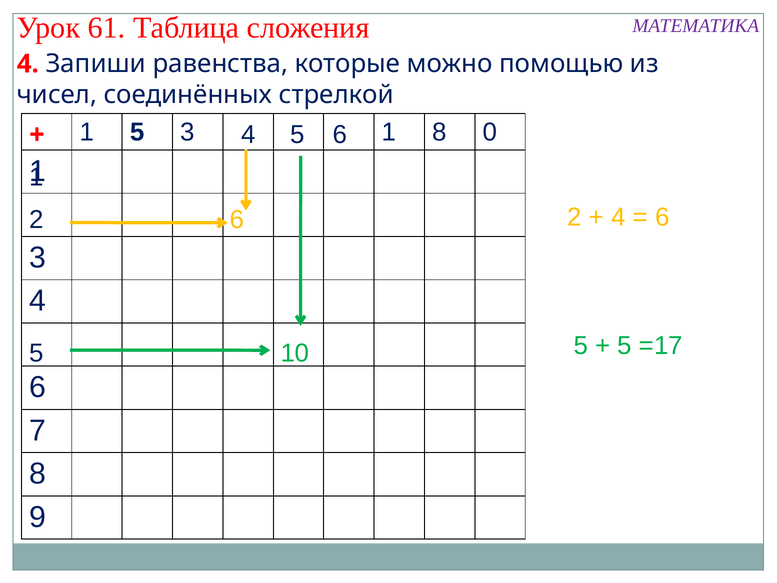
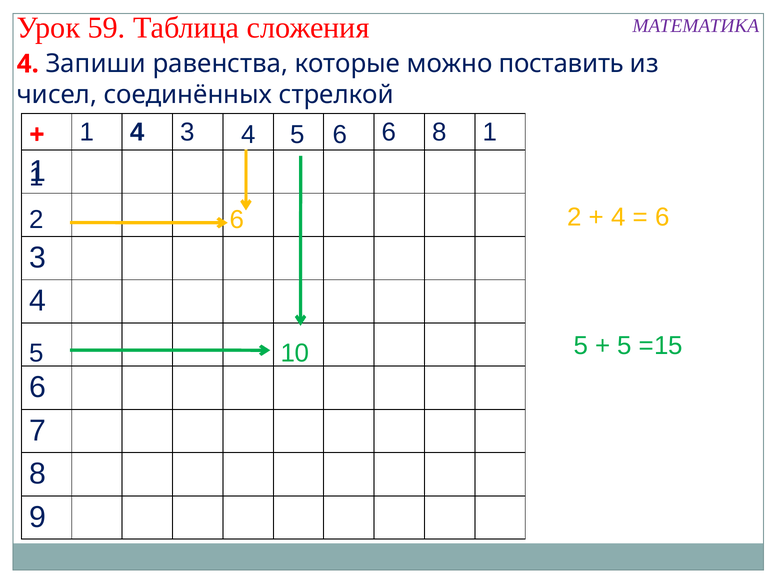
61: 61 -> 59 (107, 28)
помощью: помощью -> поставить (561, 64)
1 5: 5 -> 4 (137, 132)
3 1: 1 -> 6 (389, 132)
8 0: 0 -> 1 (490, 132)
=17: =17 -> =15 (661, 346)
